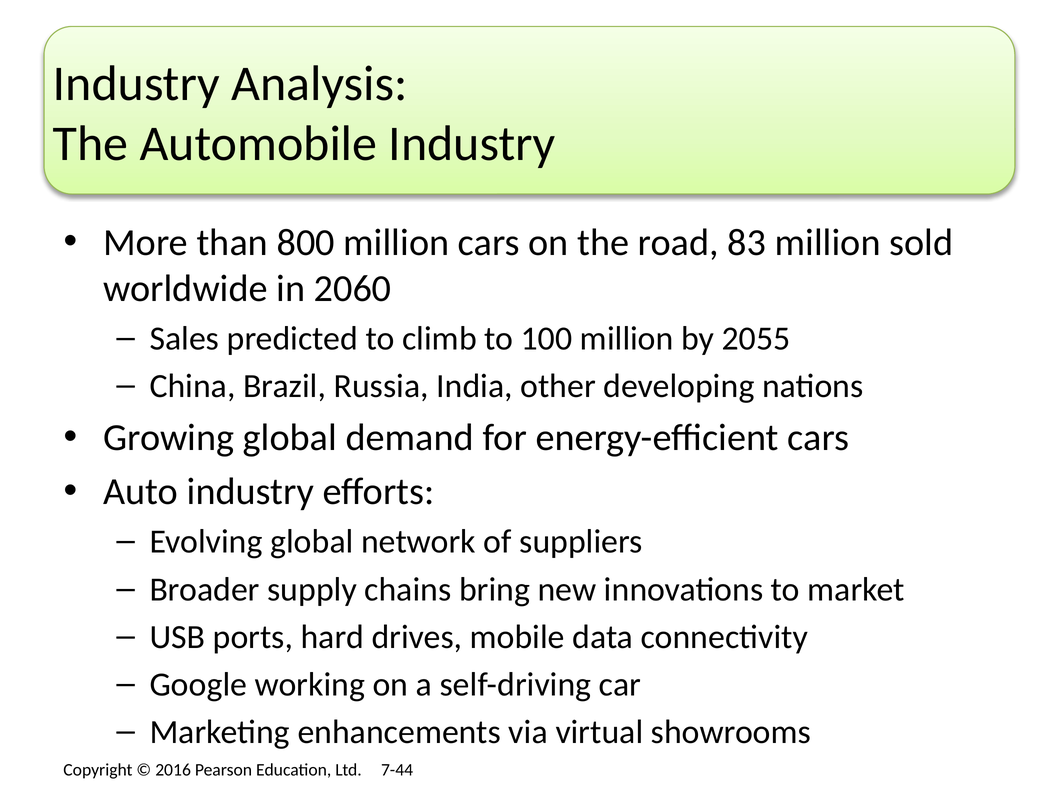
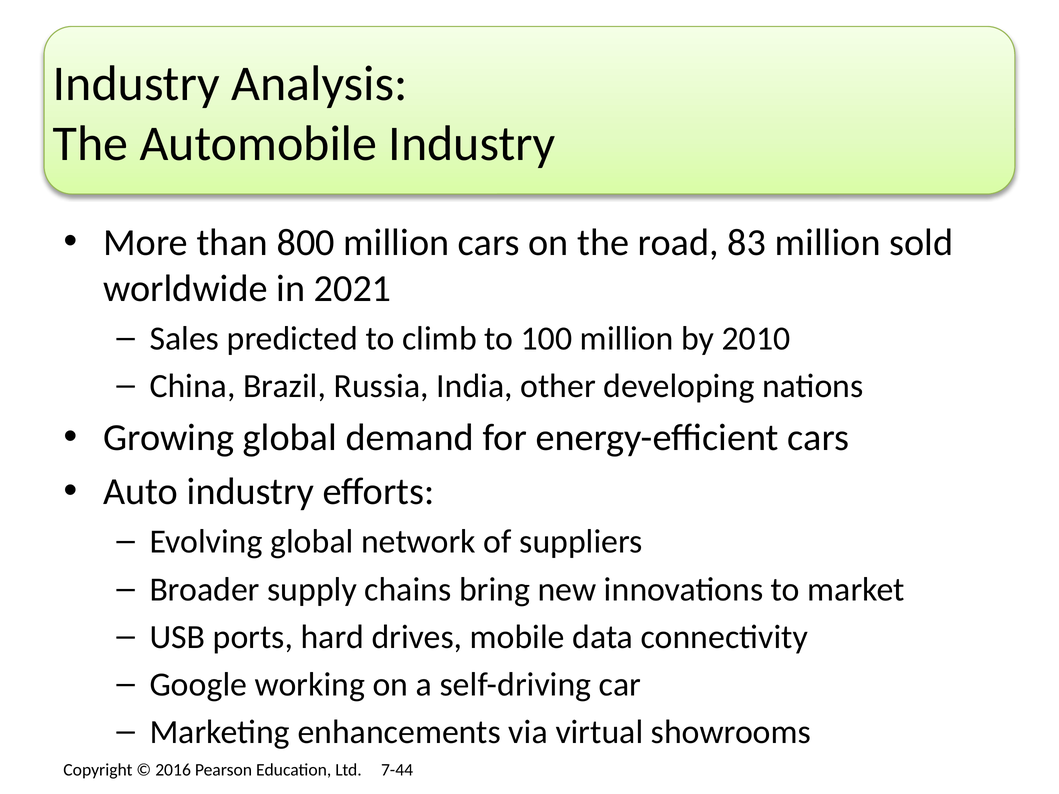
2060: 2060 -> 2021 (353, 289)
2055: 2055 -> 2010 (756, 339)
